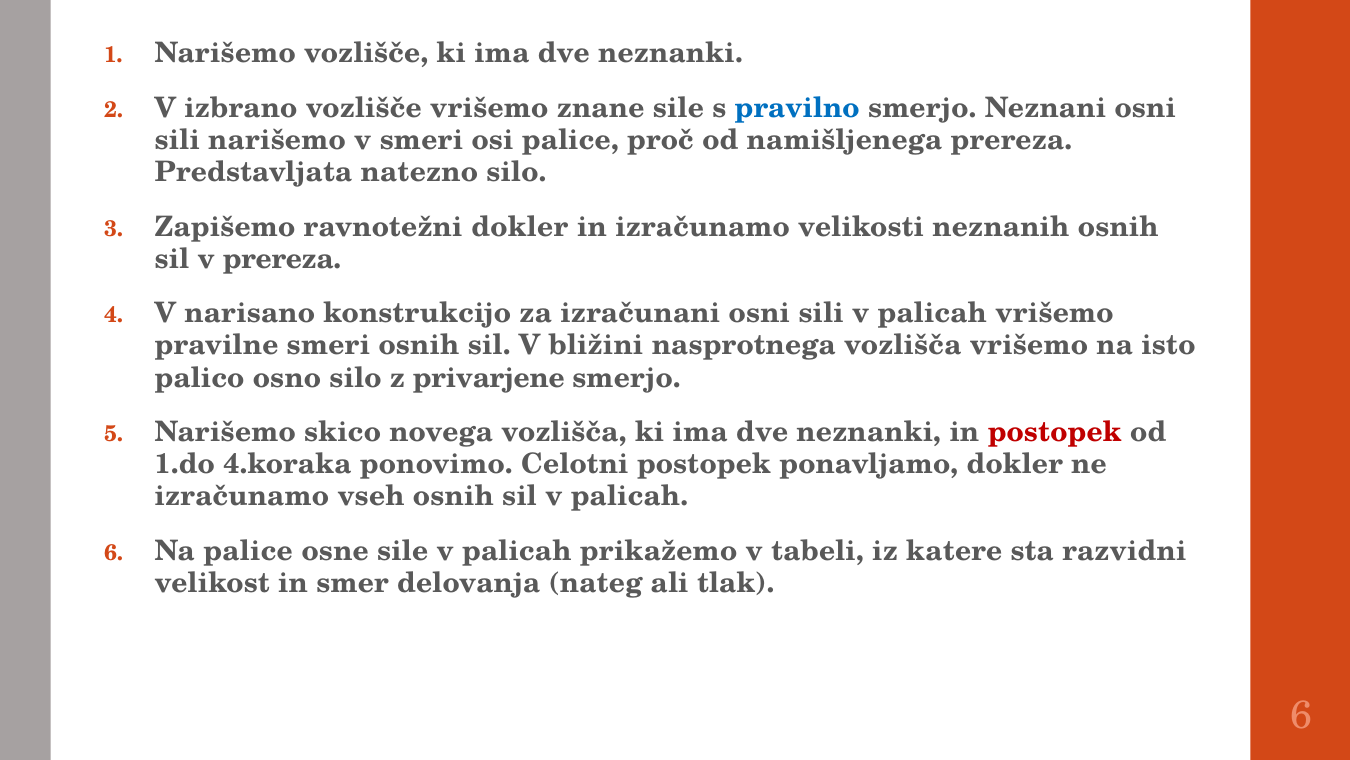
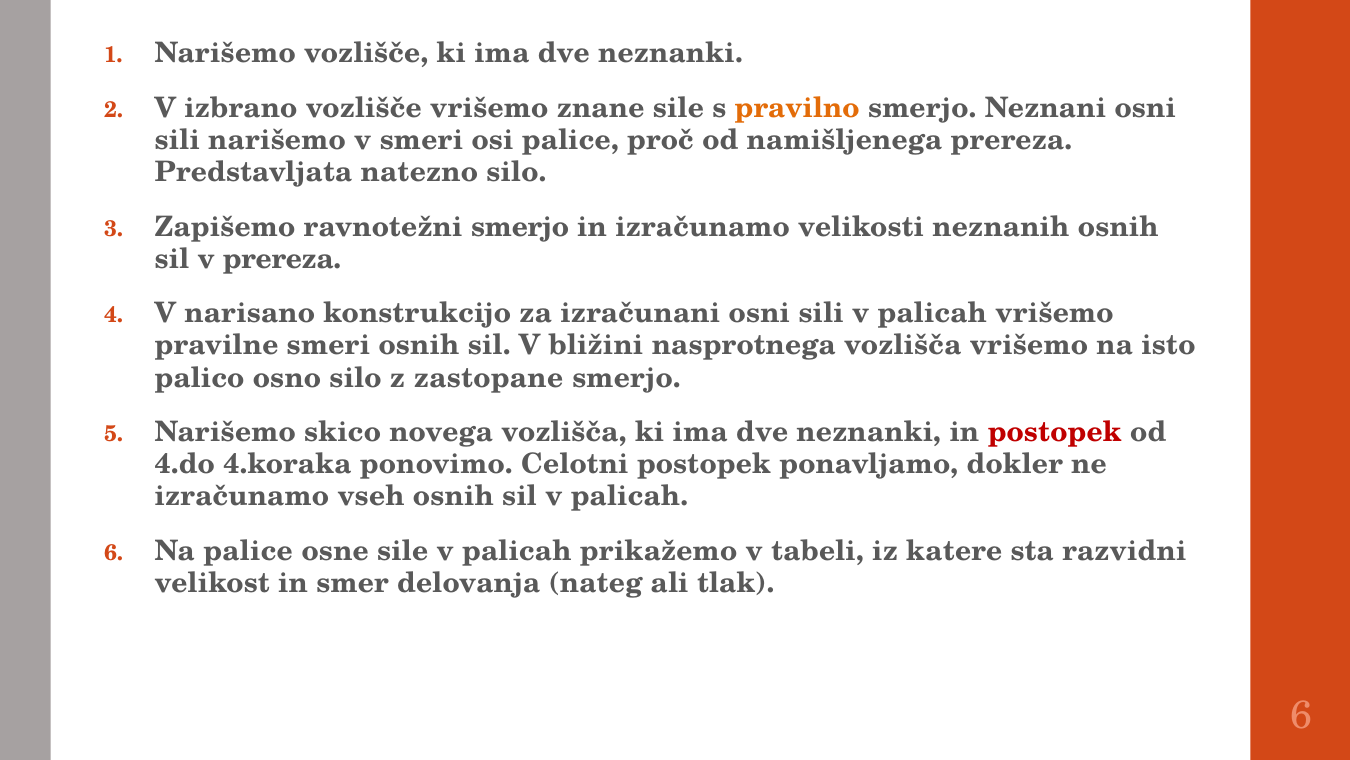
pravilno colour: blue -> orange (797, 108)
ravnotežni dokler: dokler -> smerjo (520, 227)
privarjene: privarjene -> zastopane (489, 377)
1.do: 1.do -> 4.do (185, 464)
